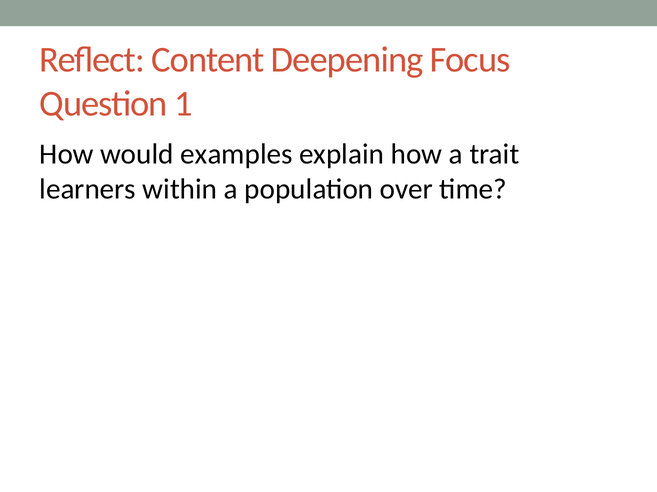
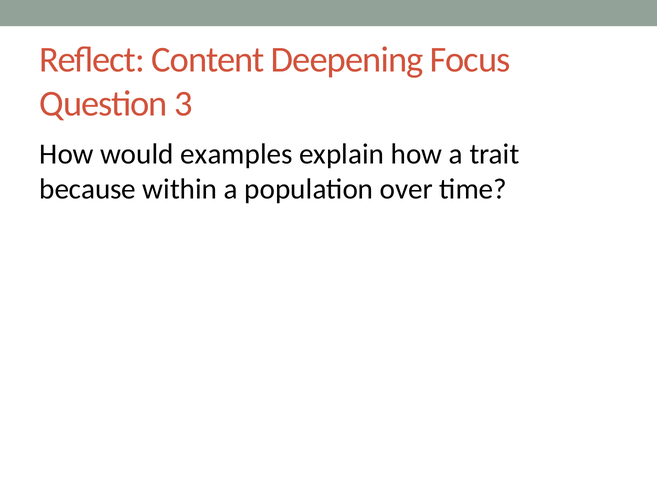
1: 1 -> 3 (183, 104)
learners: learners -> because (88, 189)
